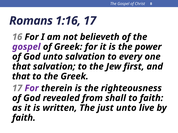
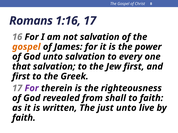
not believeth: believeth -> salvation (100, 37)
gospel colour: purple -> orange (26, 47)
of Greek: Greek -> James (68, 47)
that: that -> first (21, 77)
